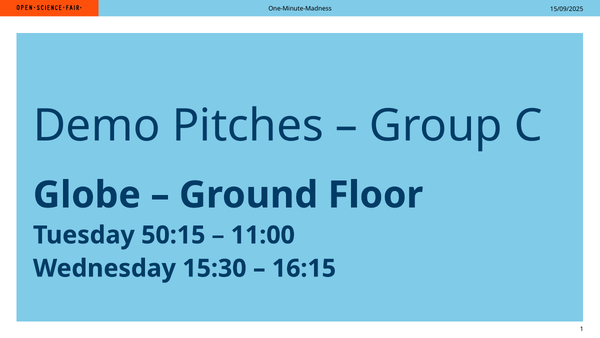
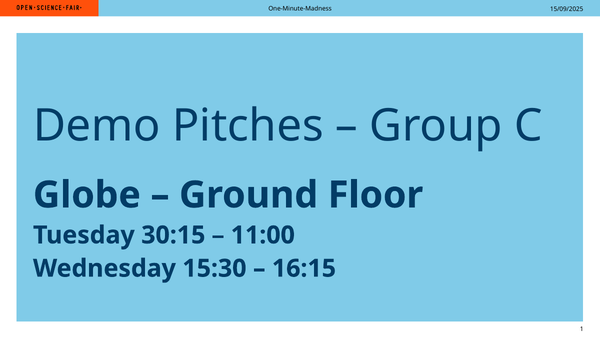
50:15: 50:15 -> 30:15 (173, 235)
